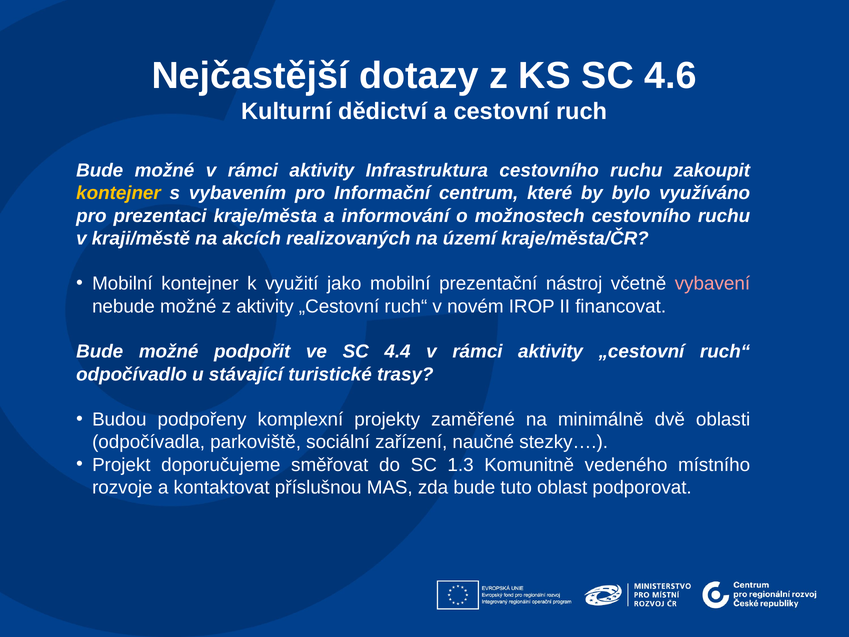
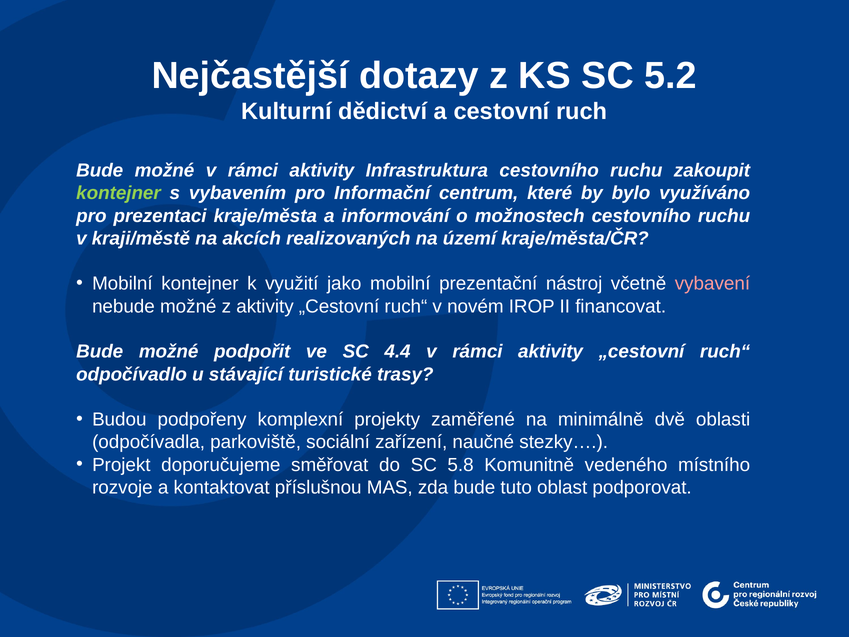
4.6: 4.6 -> 5.2 (671, 76)
kontejner colour: yellow -> light green (119, 193)
1.3: 1.3 -> 5.8 (461, 465)
